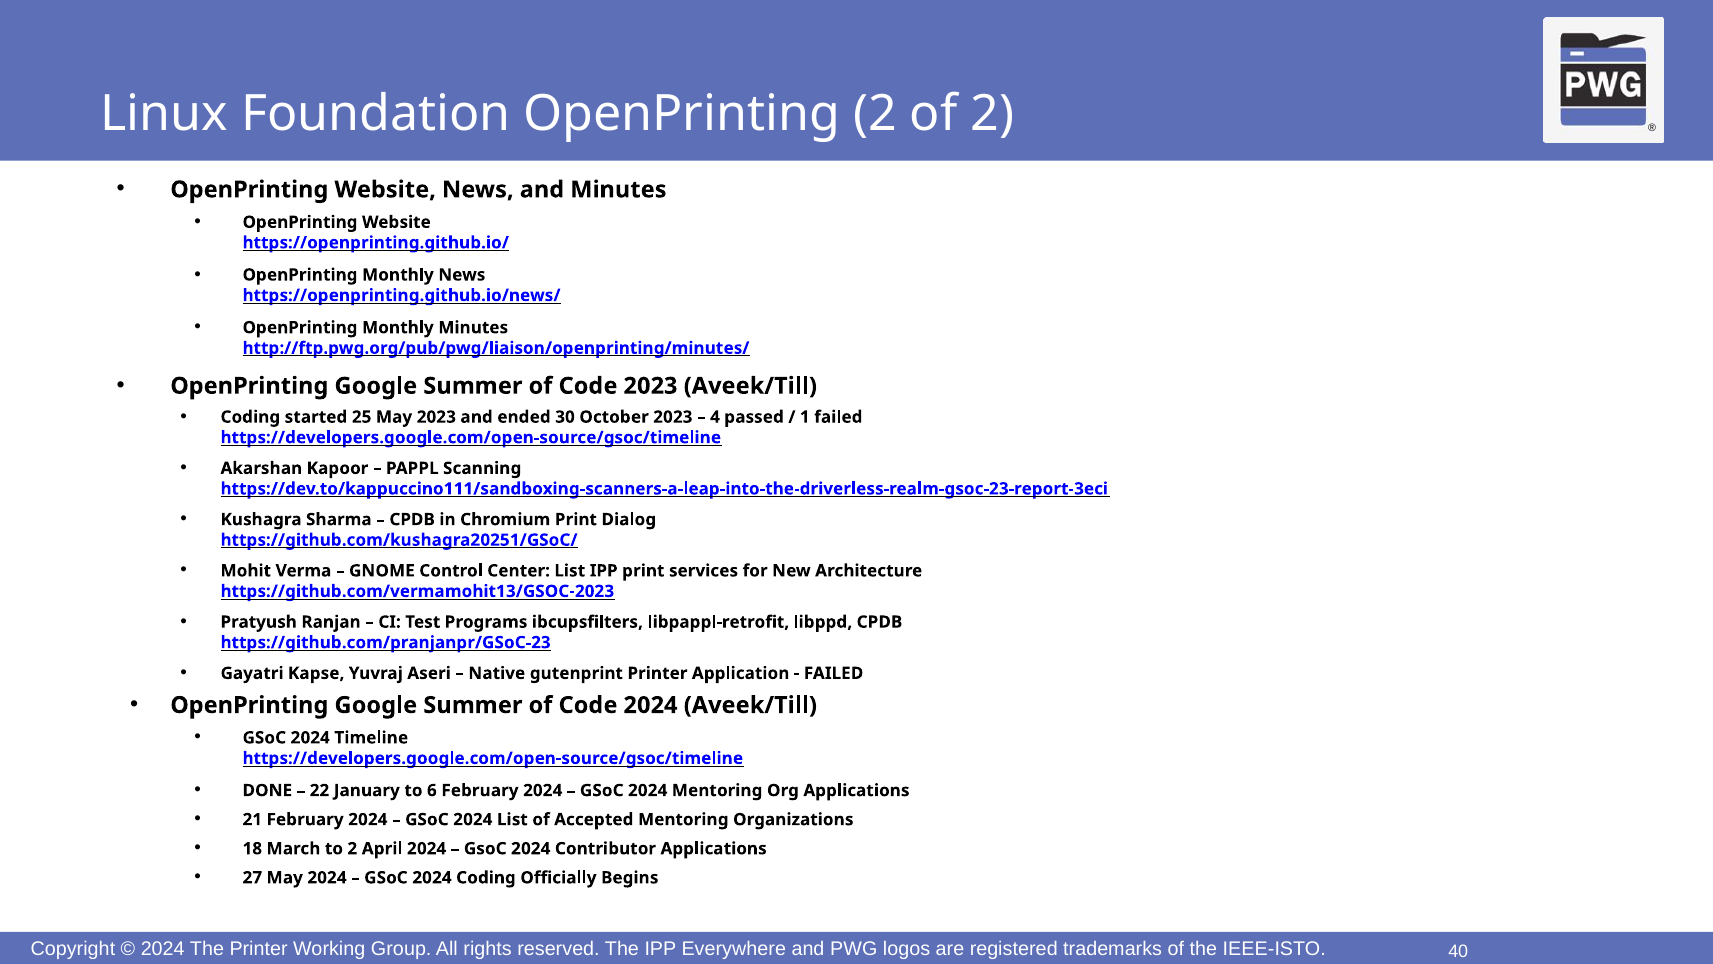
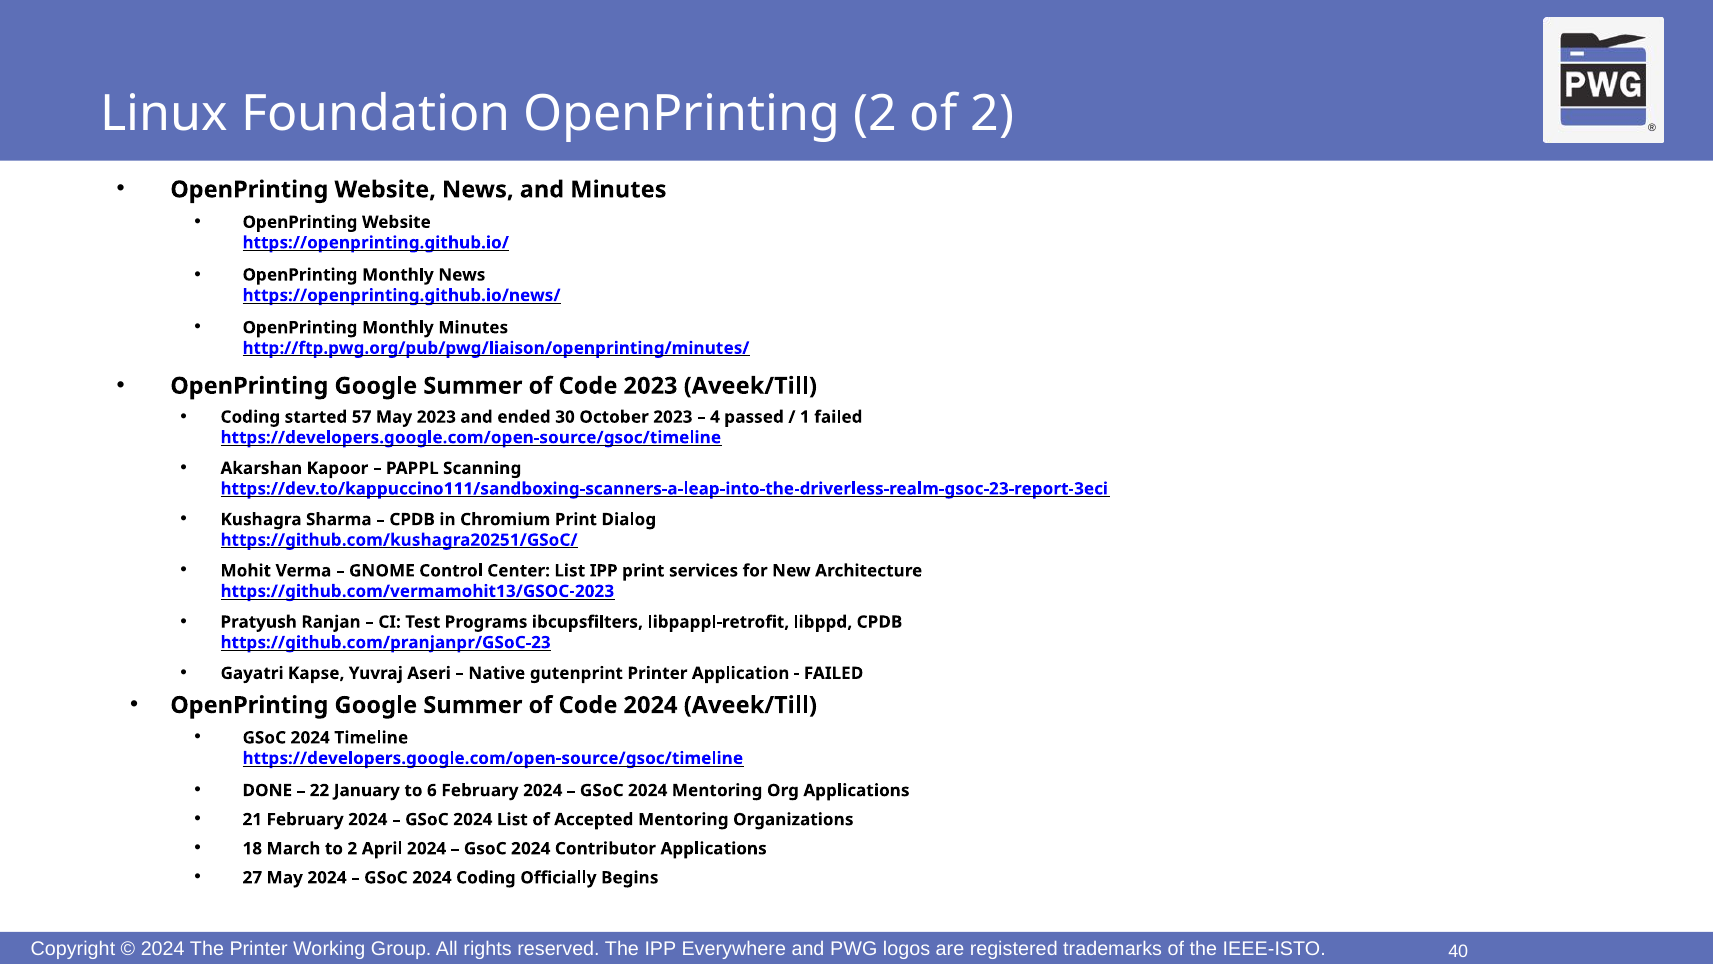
25: 25 -> 57 (362, 417)
